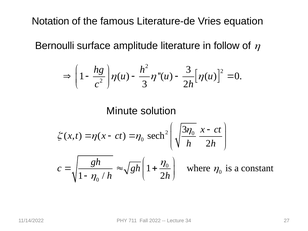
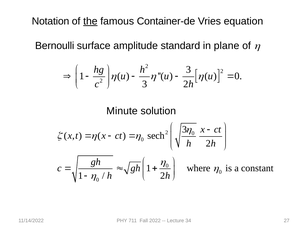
the underline: none -> present (90, 21)
Literature-de: Literature-de -> Container-de (166, 21)
literature: literature -> standard (180, 46)
follow: follow -> plane (227, 46)
